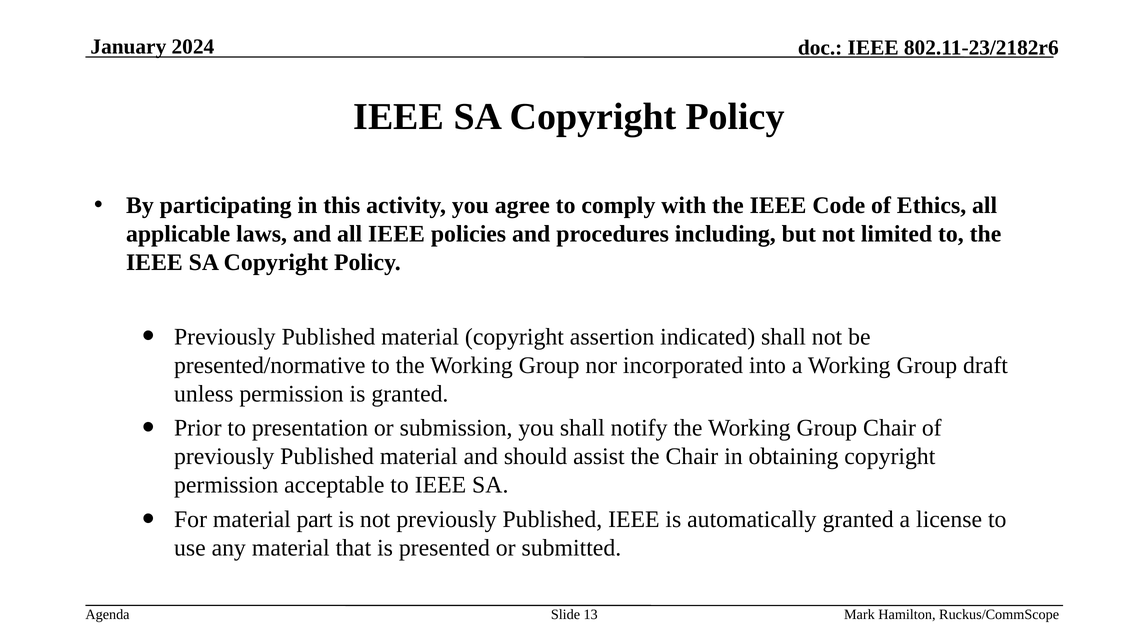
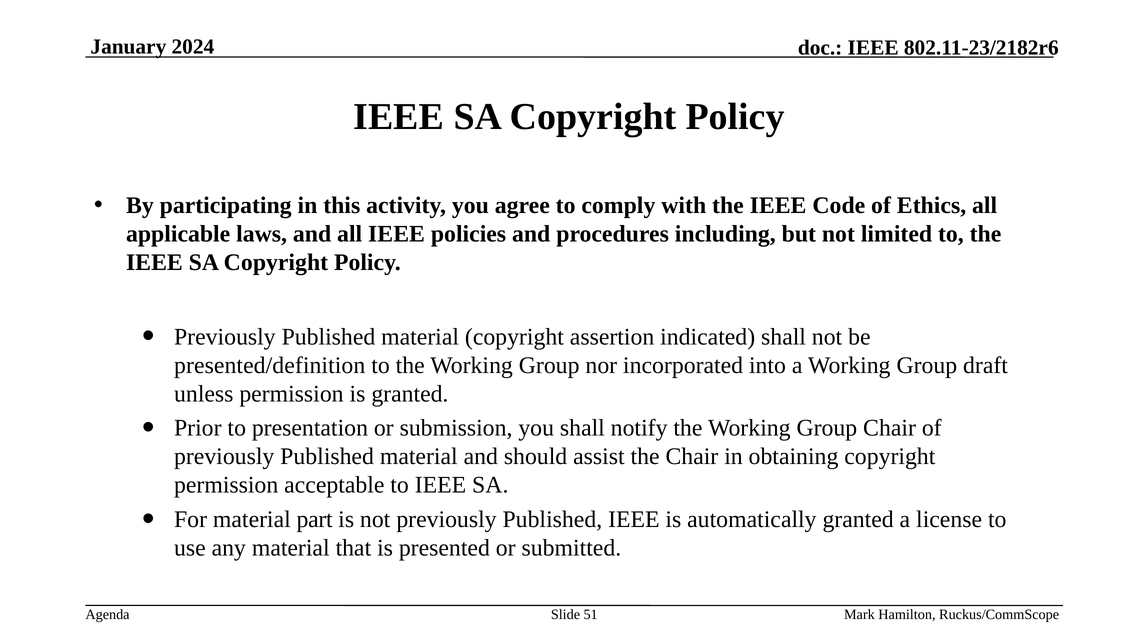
presented/normative: presented/normative -> presented/definition (270, 365)
13: 13 -> 51 (591, 614)
